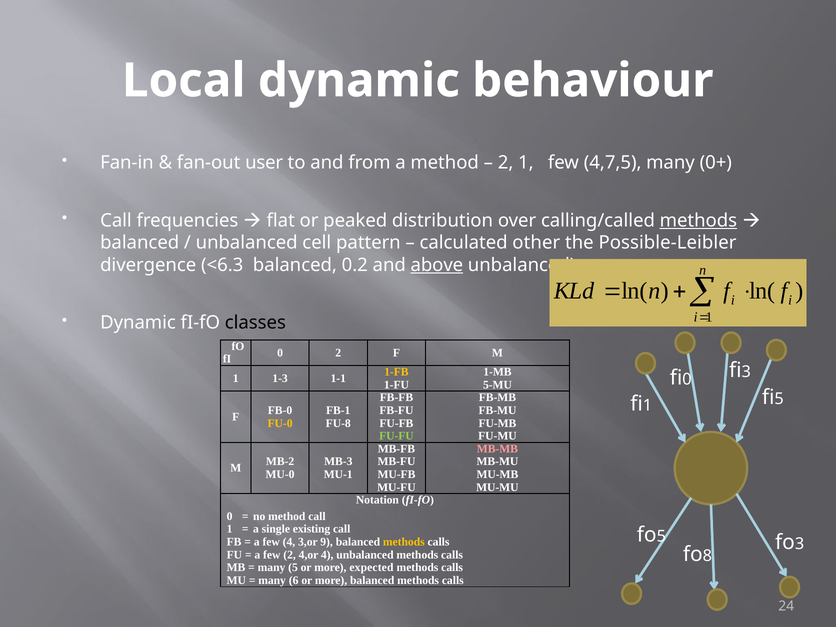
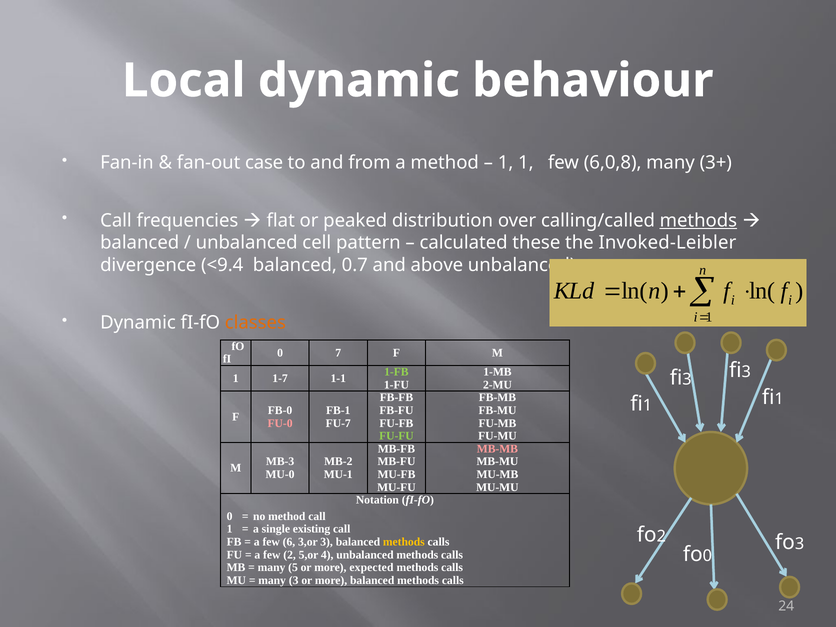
user: user -> case (264, 163)
2: 2 -> 1 (506, 163)
4,7,5: 4,7,5 -> 6,0,8 (613, 163)
0+: 0+ -> 3+ (716, 163)
other: other -> these (536, 243)
Possible-Leibler: Possible-Leibler -> Invoked-Leibler (667, 243)
<6.3: <6.3 -> <9.4 (222, 265)
0.2: 0.2 -> 0.7 (355, 265)
above underline: present -> none (437, 265)
classes colour: black -> orange (255, 323)
0 2: 2 -> 7 (338, 353)
1-FB colour: yellow -> light green (396, 372)
0: 0 -> 3 (687, 379)
1-3: 1-3 -> 1-7 (280, 378)
5-MU: 5-MU -> 2-MU (497, 385)
5: 5 -> 1 (779, 399)
FU-0 colour: yellow -> pink (280, 423)
FU-8: FU-8 -> FU-7 (338, 423)
MB-2: MB-2 -> MB-3 (280, 462)
MB-3: MB-3 -> MB-2 (338, 462)
fo 5: 5 -> 2 (661, 536)
few 4: 4 -> 6 (289, 542)
3,or 9: 9 -> 3 (327, 542)
fo 8: 8 -> 0 (707, 556)
4,or: 4,or -> 5,or (309, 555)
many 6: 6 -> 3 (294, 580)
